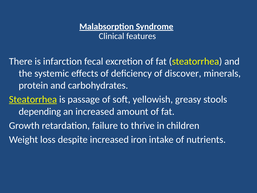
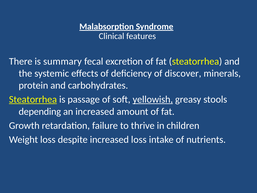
infarction: infarction -> summary (62, 61)
yellowish underline: none -> present (153, 99)
increased iron: iron -> loss (139, 139)
